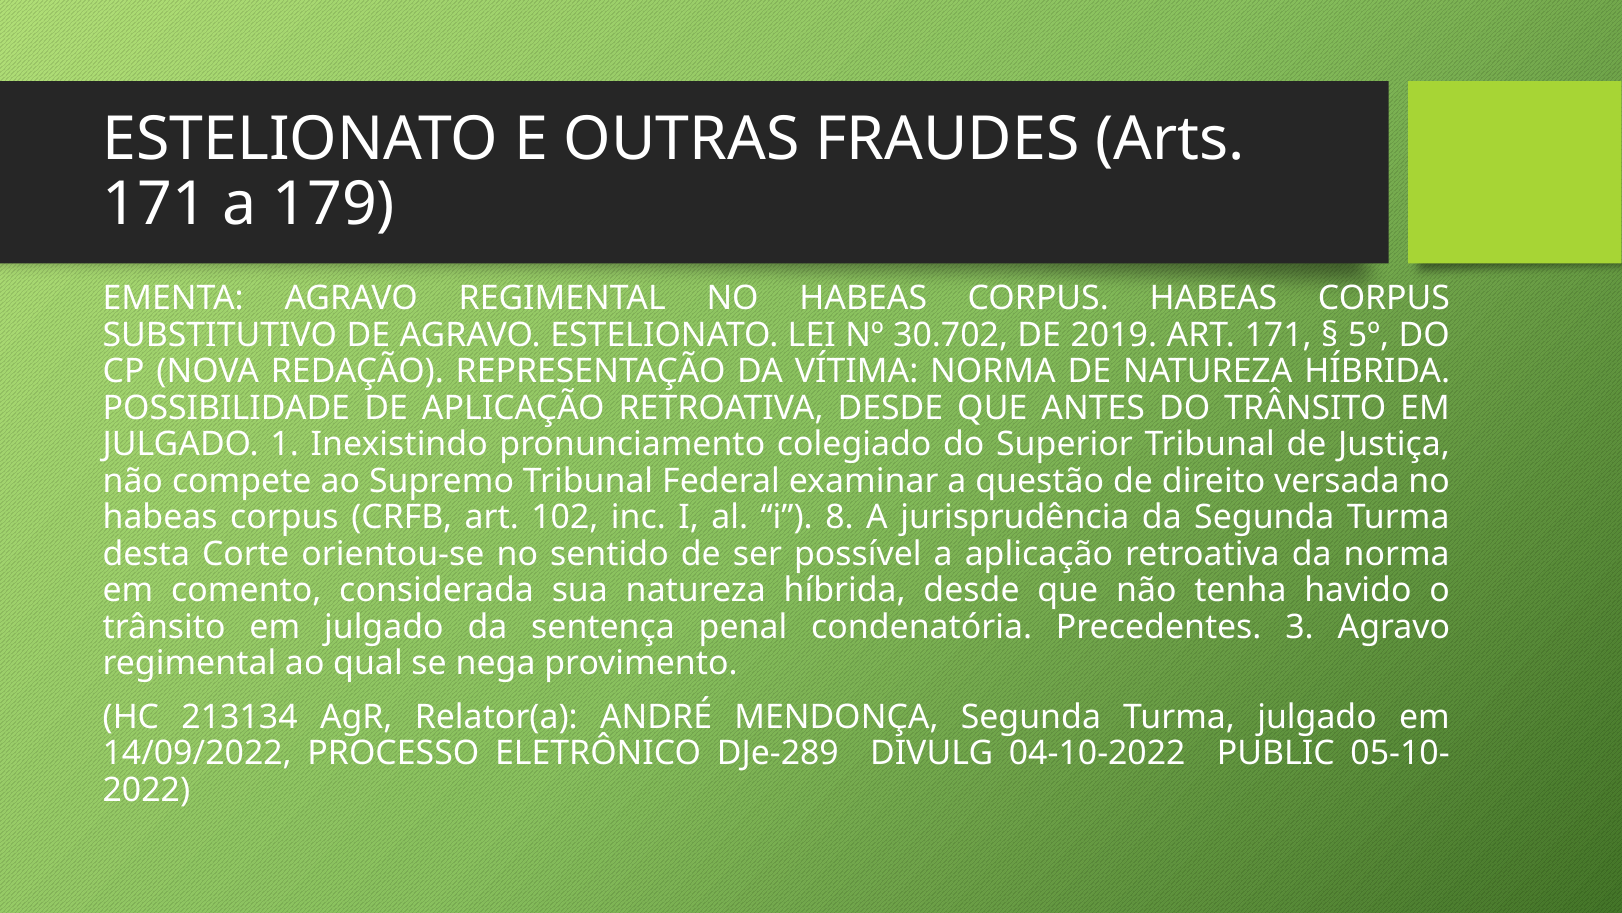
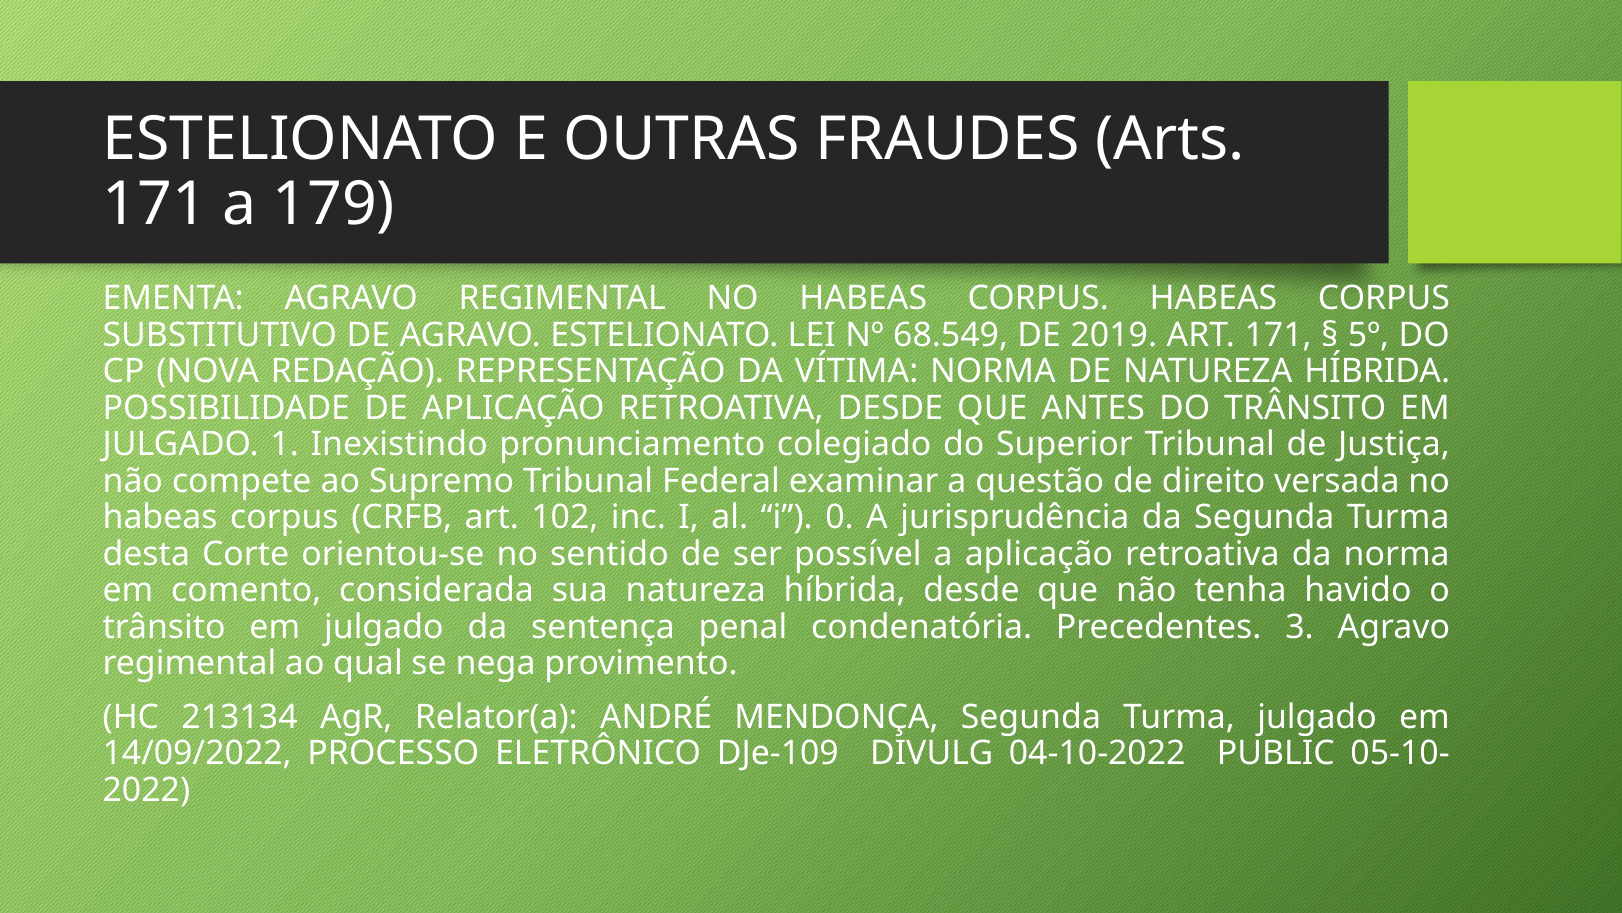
30.702: 30.702 -> 68.549 (951, 335)
8: 8 -> 0 (840, 517)
DJe-289: DJe-289 -> DJe-109 (778, 753)
